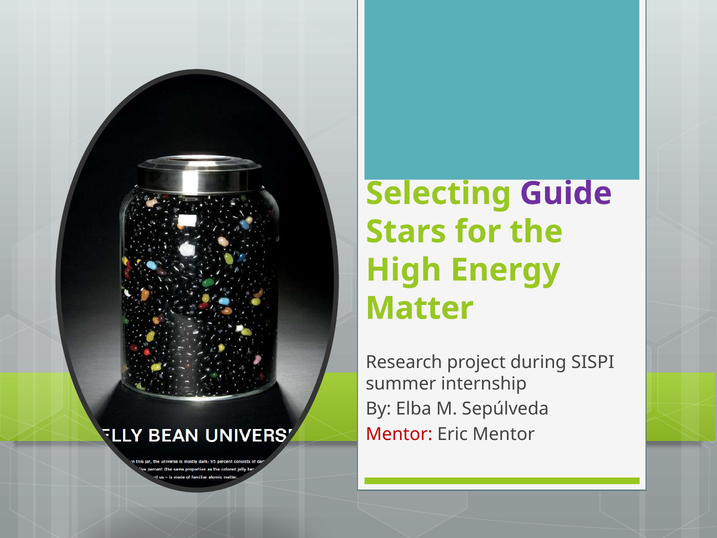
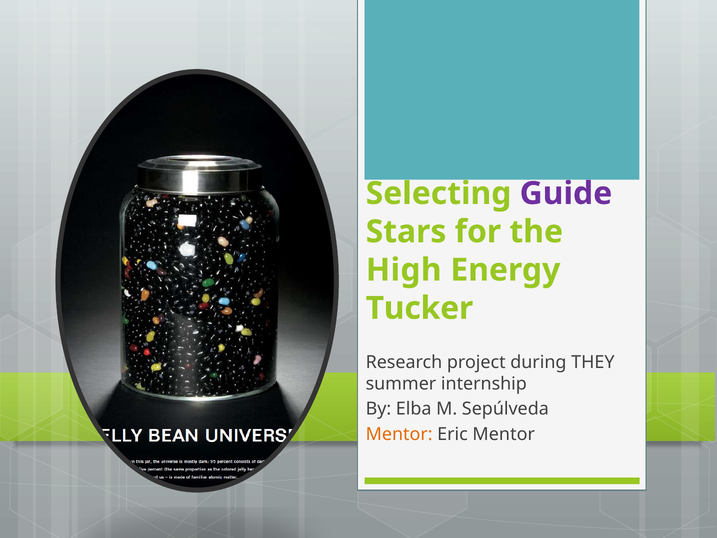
Matter: Matter -> Tucker (419, 308)
SISPI: SISPI -> THEY (593, 362)
Mentor colour: red -> orange (399, 434)
